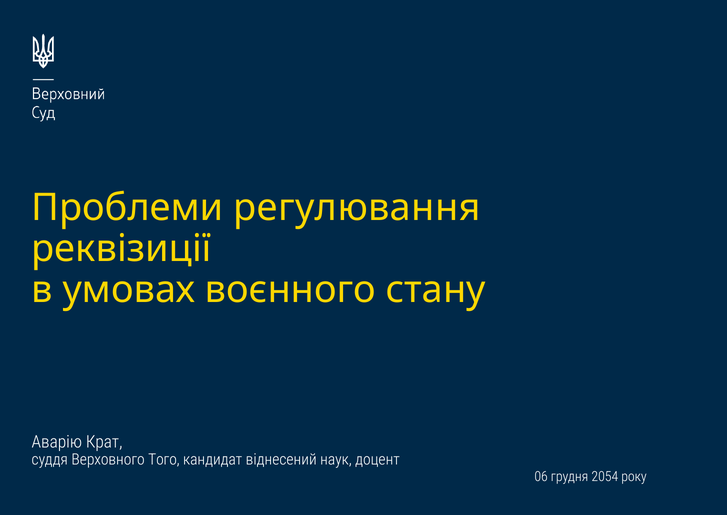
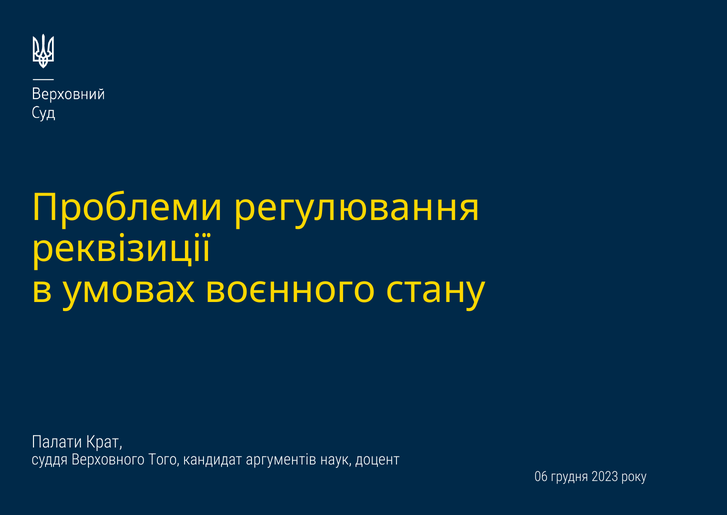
Аварію: Аварію -> Палати (57, 441)
віднесений: віднесений -> аргументів (281, 459)
2054: 2054 -> 2023 (605, 476)
